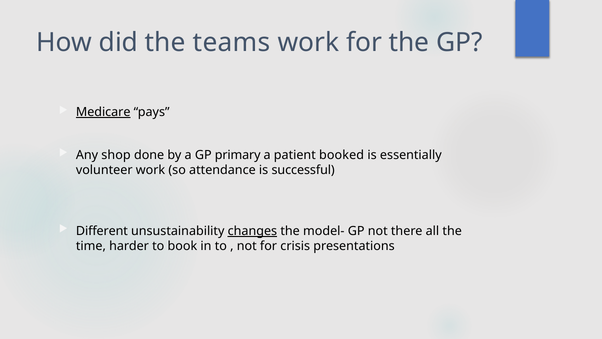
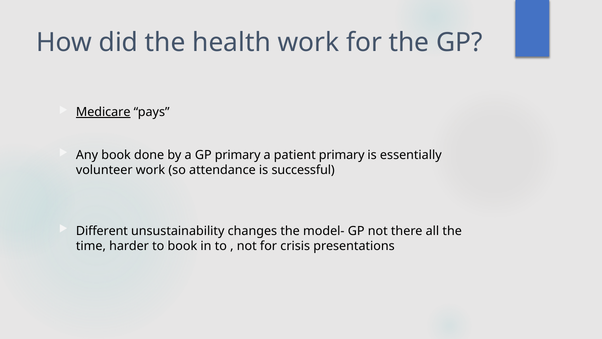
teams: teams -> health (232, 42)
Any shop: shop -> book (116, 155)
patient booked: booked -> primary (342, 155)
changes underline: present -> none (252, 231)
